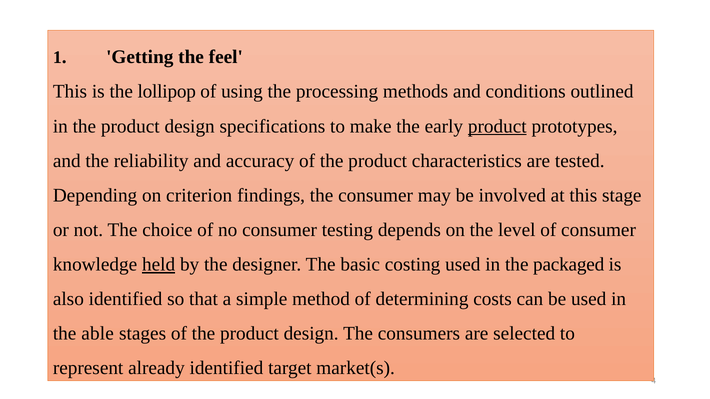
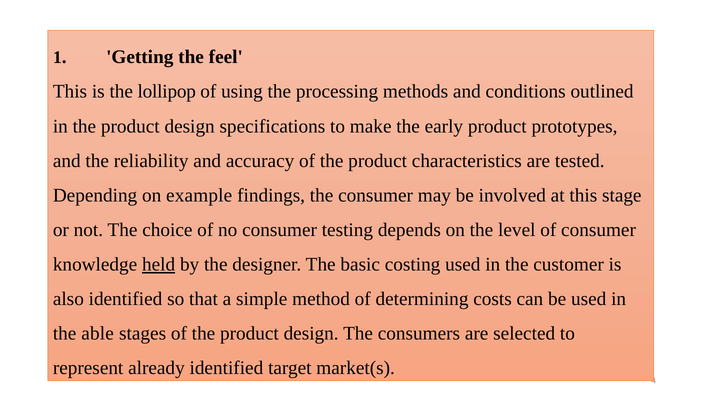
product underline: present -> none (497, 126)
criterion: criterion -> example (199, 195)
packaged: packaged -> customer (569, 265)
